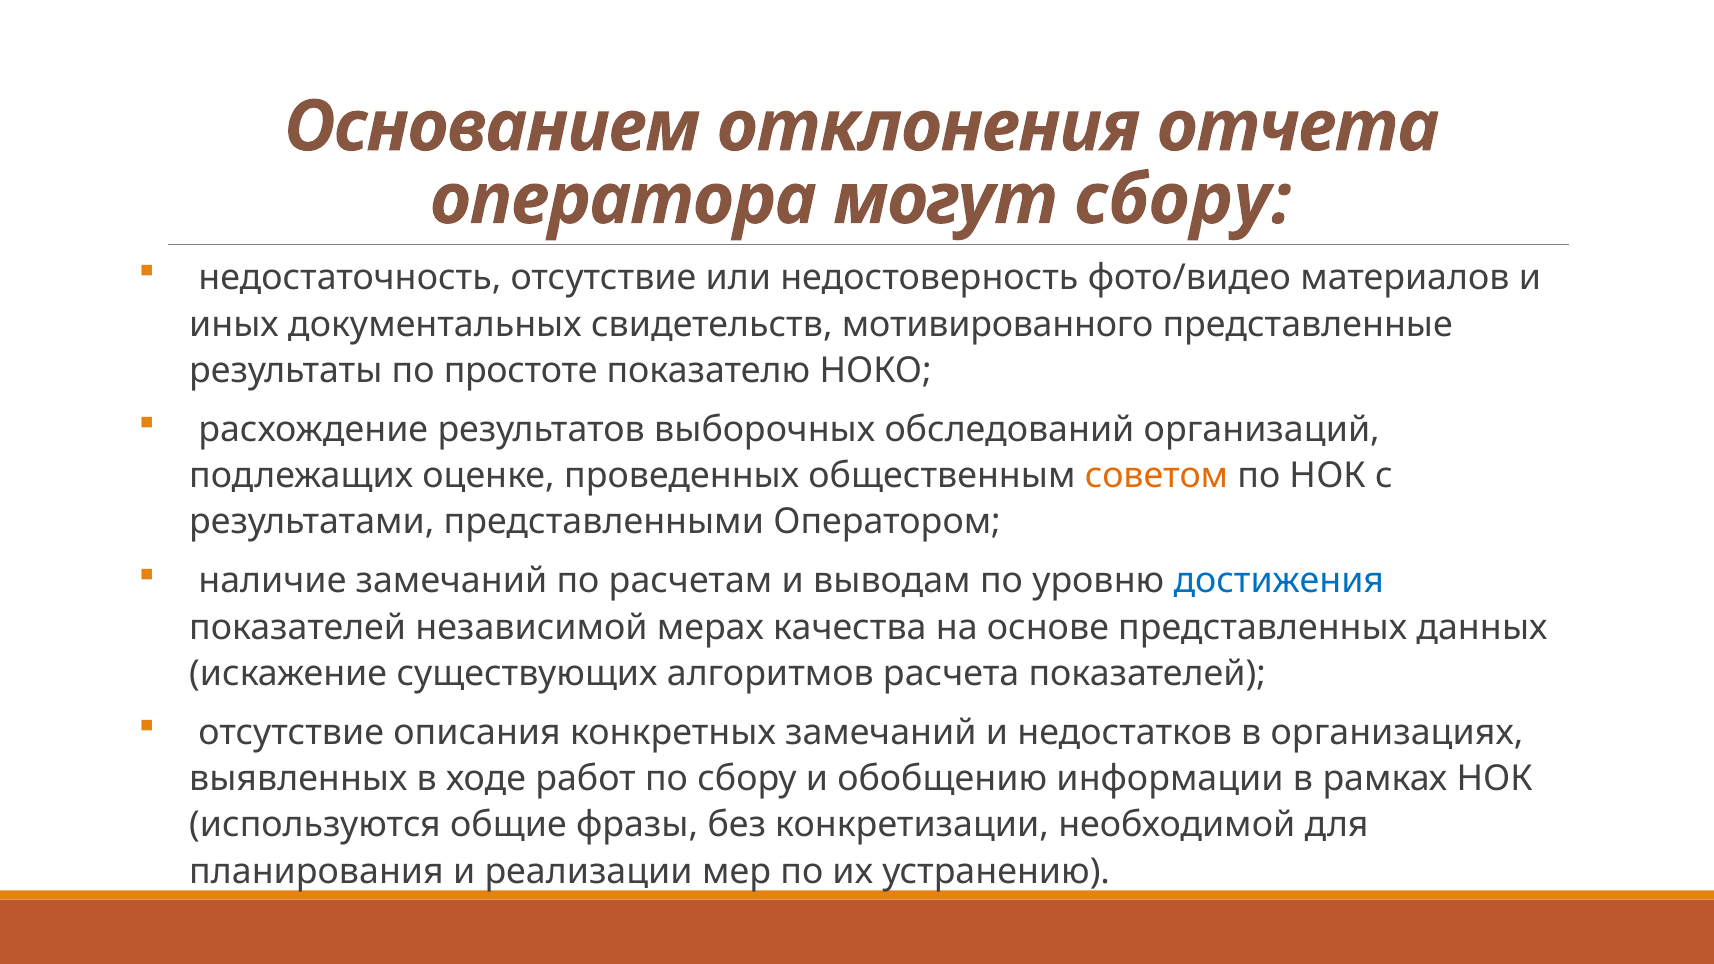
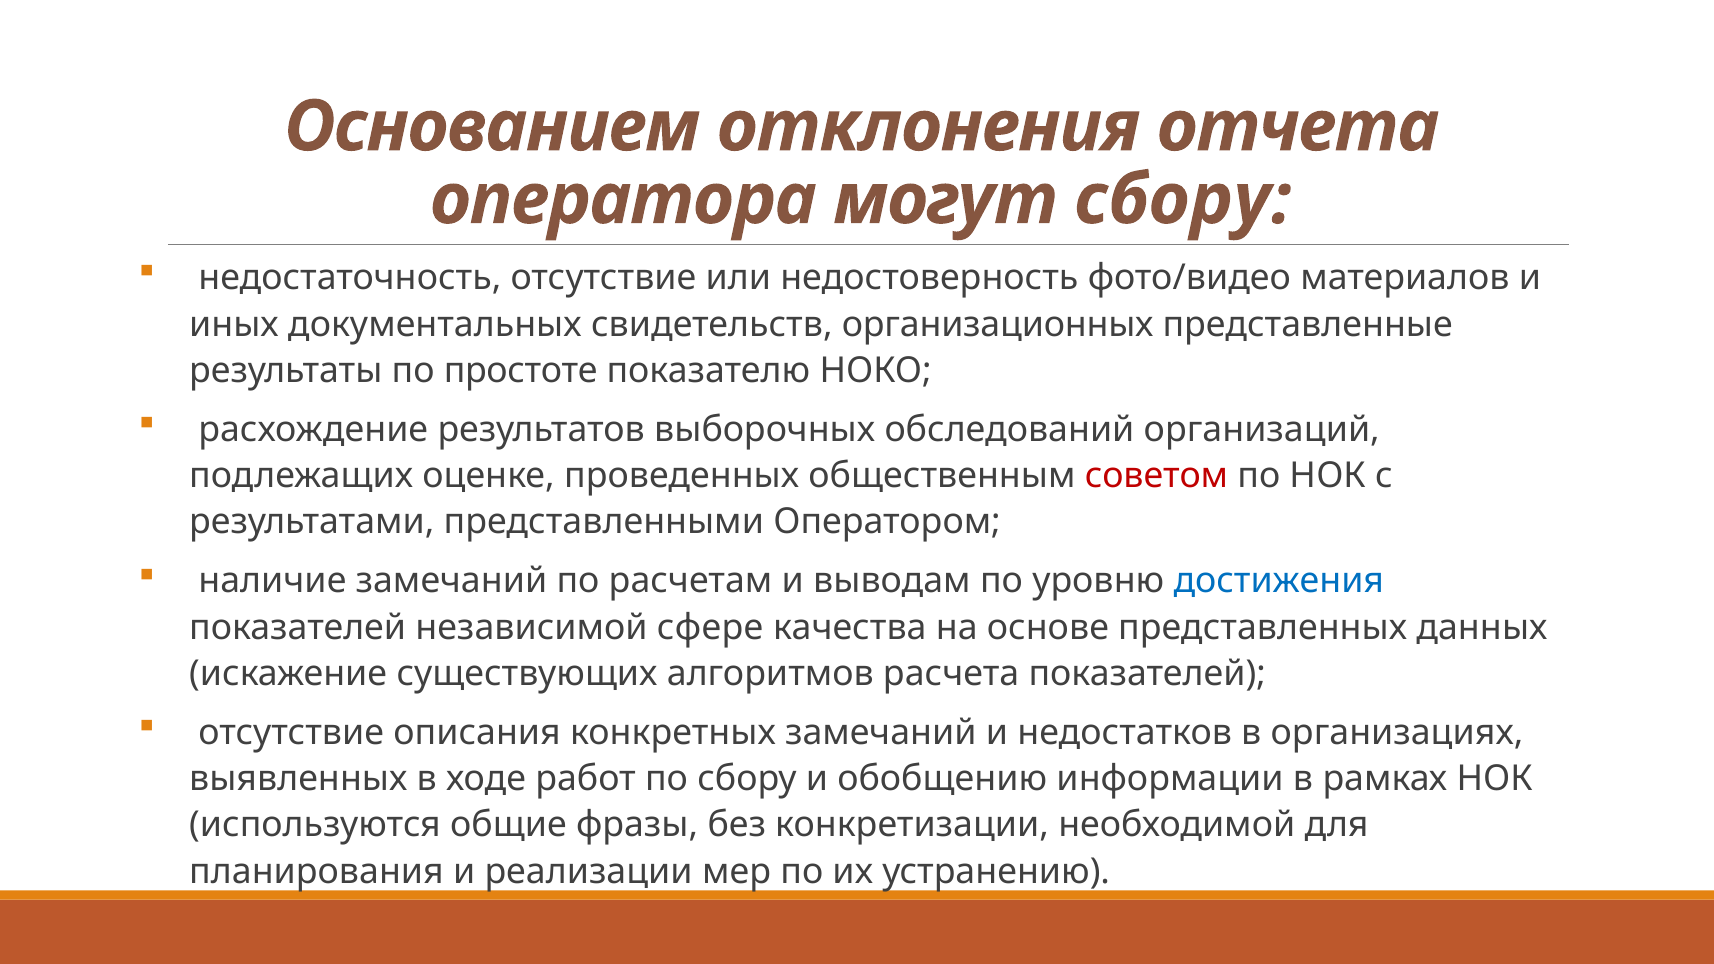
мотивированного: мотивированного -> организационных (998, 324)
советом colour: orange -> red (1156, 476)
мерах: мерах -> сфере (710, 627)
